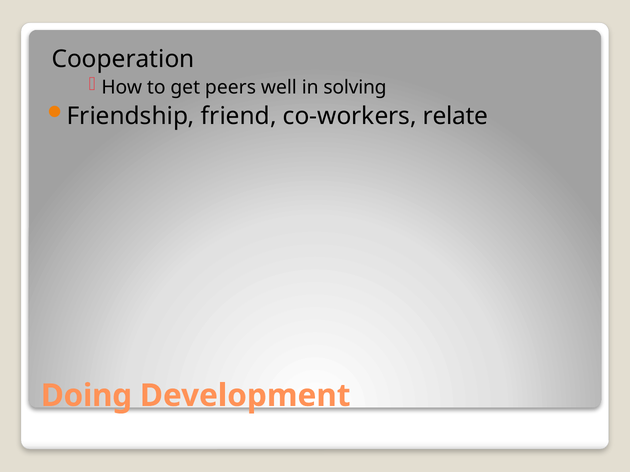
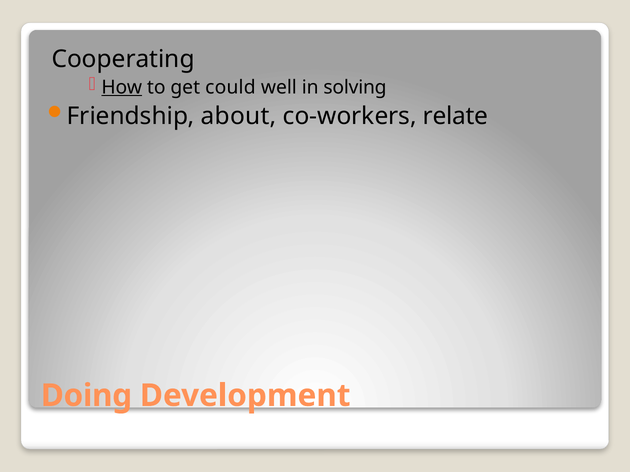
Cooperation: Cooperation -> Cooperating (123, 59)
How underline: none -> present (122, 87)
peers: peers -> could (230, 87)
friend: friend -> about (239, 116)
